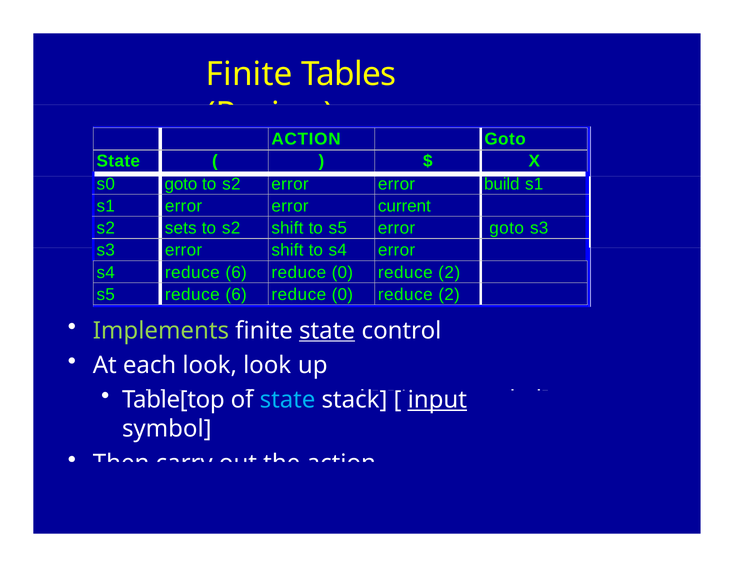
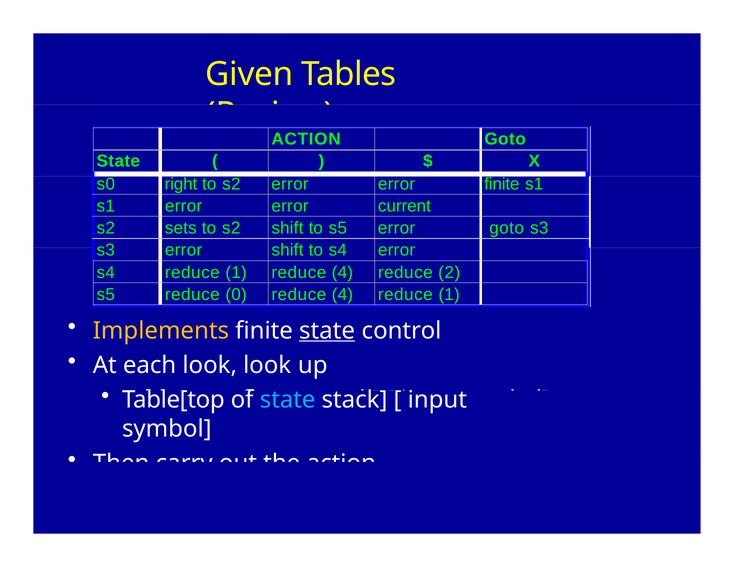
Finite: Finite -> Given (249, 74)
s0 goto: goto -> right (181, 184)
error build: build -> finite (502, 184)
s4 reduce 6: 6 -> 1 (236, 273)
0: 0 -> 4 (342, 273)
s5 reduce 6: 6 -> 0 (236, 295)
0: 0 -> 4 (342, 295)
2: 2 -> 1 (449, 295)
Implements colour: light green -> yellow (161, 331)
input underline: present -> none (437, 400)
